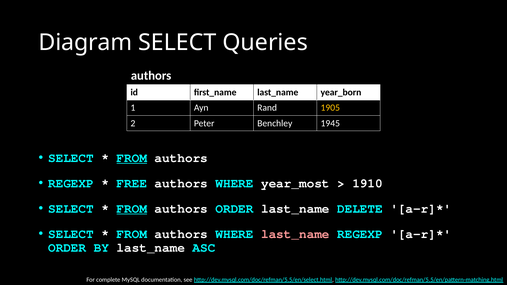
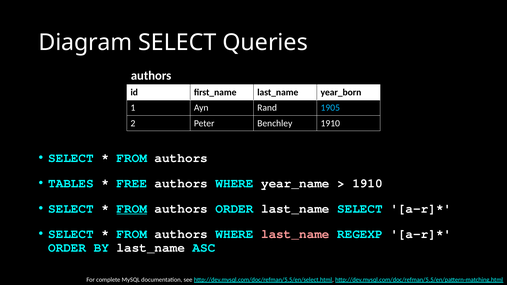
1905 colour: yellow -> light blue (330, 108)
Benchley 1945: 1945 -> 1910 (330, 123)
FROM underline: present -> none (132, 158)
REGEXP: REGEXP -> TABLES (71, 183)
year_most: year_most -> year_name (295, 183)
last_name DELETE: DELETE -> SELECT (360, 209)
